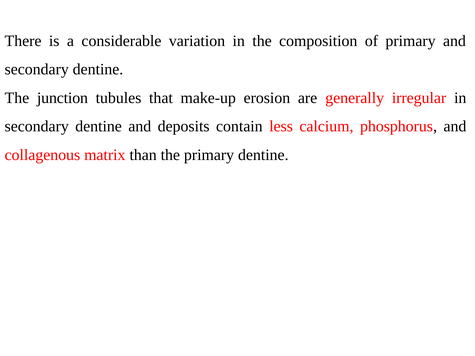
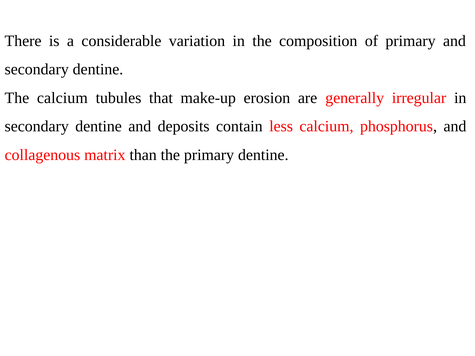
The junction: junction -> calcium (62, 98)
